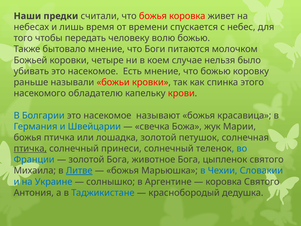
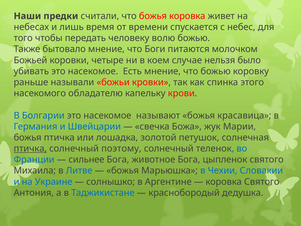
принеси: принеси -> поэтому (121, 148)
золотой: золотой -> сильнее (86, 159)
Литве underline: present -> none (79, 171)
